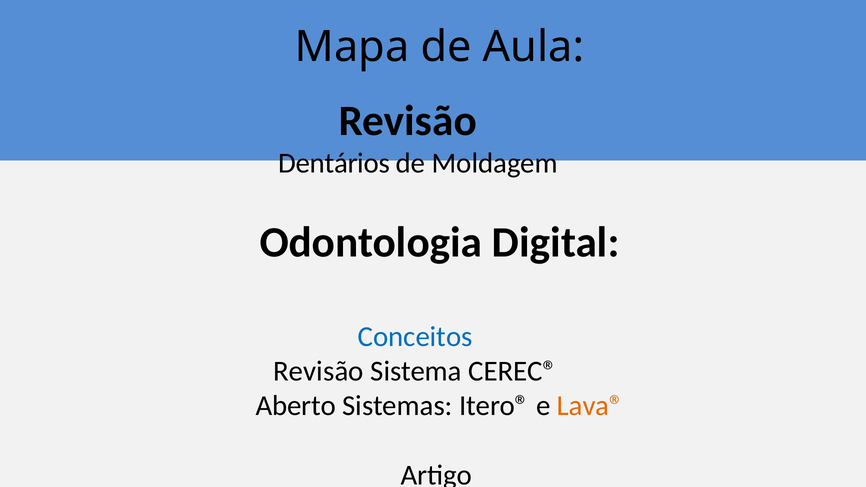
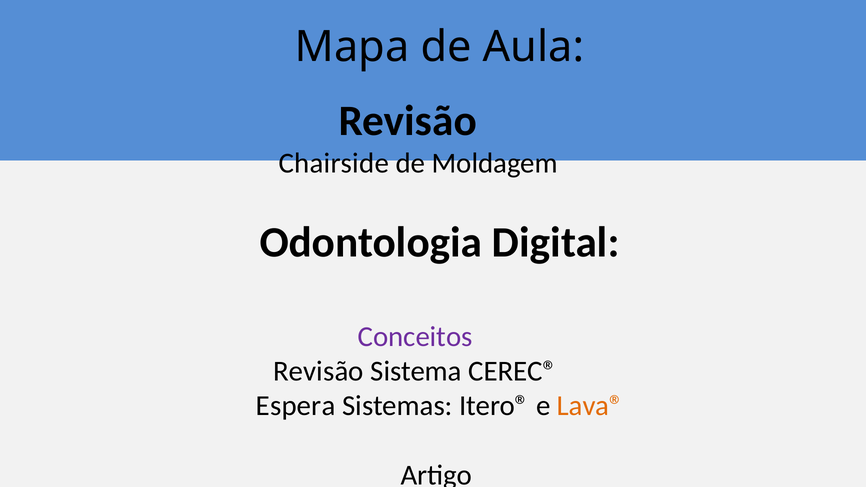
Dentários: Dentários -> Chairside (334, 163)
Conceitos colour: blue -> purple (415, 337)
Aberto: Aberto -> Espera (296, 406)
